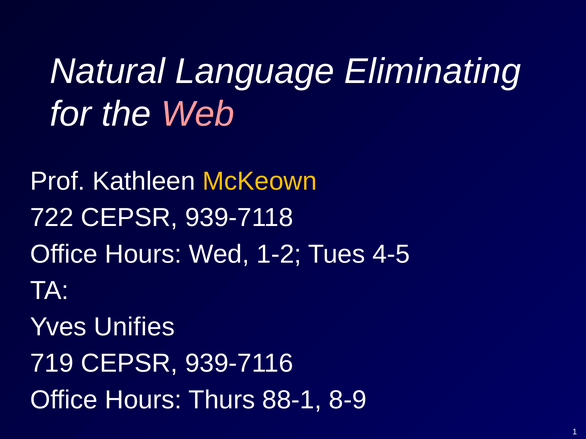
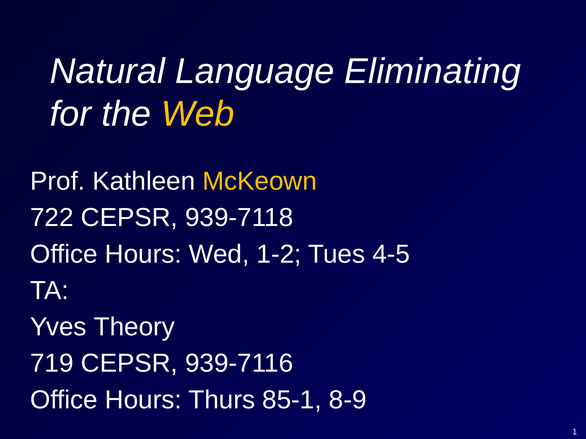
Web colour: pink -> yellow (198, 114)
Unifies: Unifies -> Theory (134, 327)
88-1: 88-1 -> 85-1 (292, 400)
